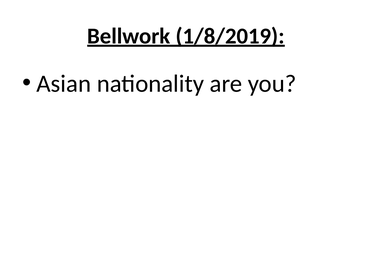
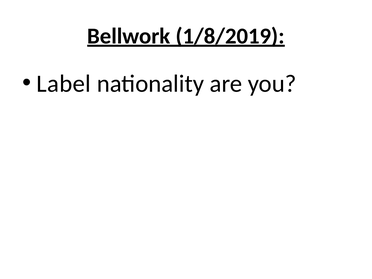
Asian: Asian -> Label (64, 84)
